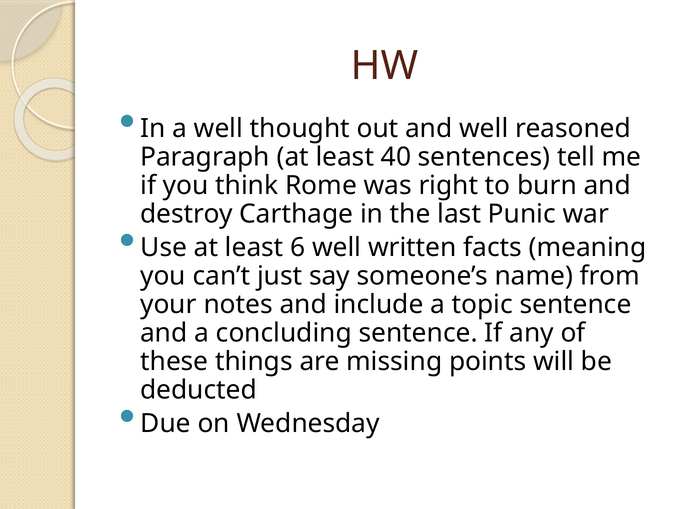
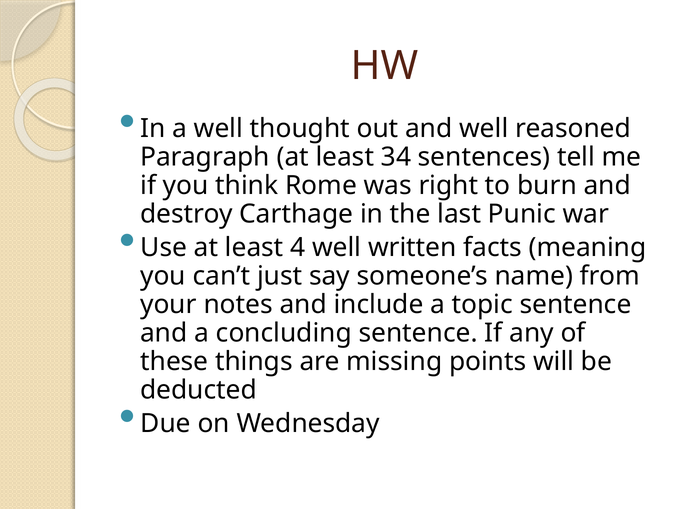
40: 40 -> 34 (396, 157)
6: 6 -> 4 (298, 247)
